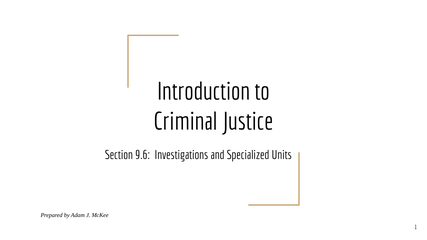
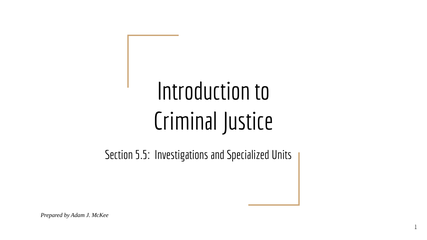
9.6: 9.6 -> 5.5 (143, 155)
